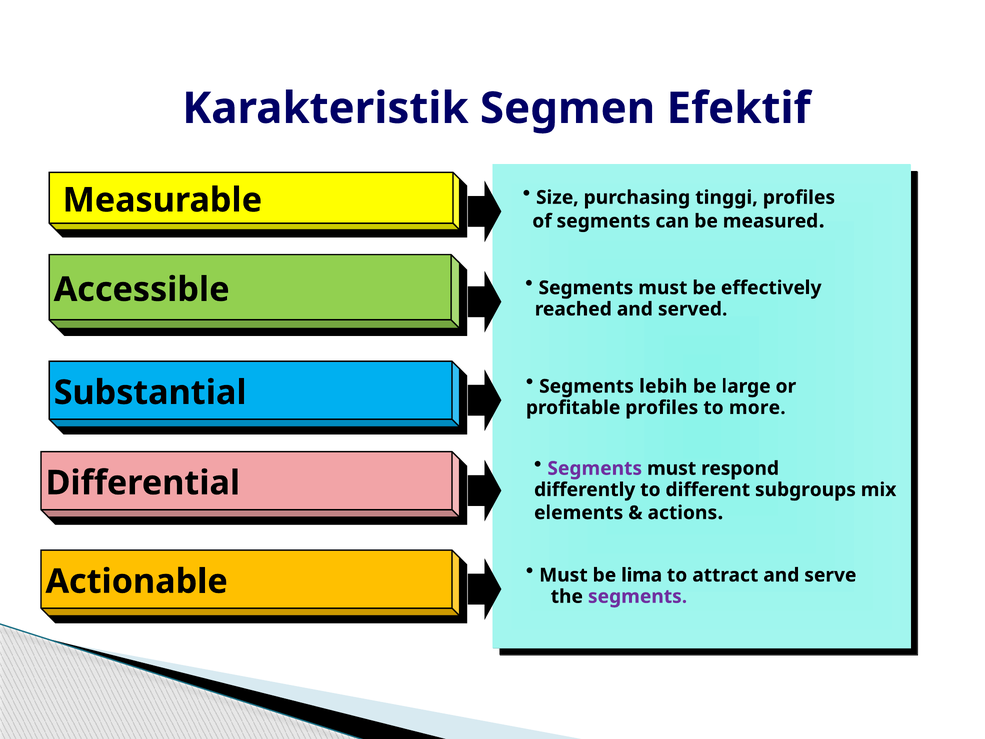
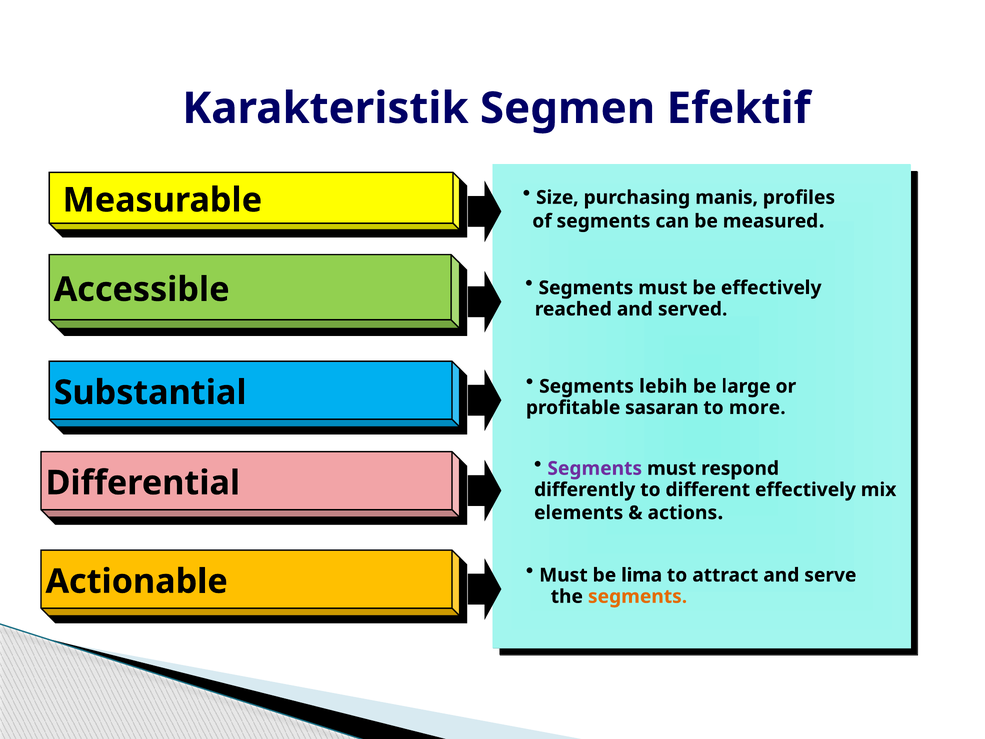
tinggi: tinggi -> manis (727, 197)
profitable profiles: profiles -> sasaran (662, 408)
different subgroups: subgroups -> effectively (805, 490)
segments colour: purple -> orange (638, 596)
